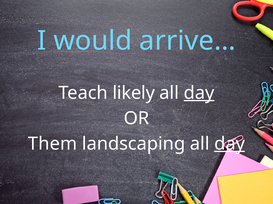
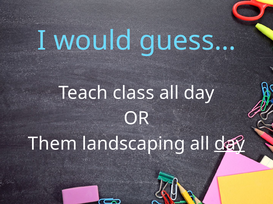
arrive…: arrive… -> guess… (188, 41)
likely: likely -> class (134, 93)
day underline: present -> none (199, 93)
